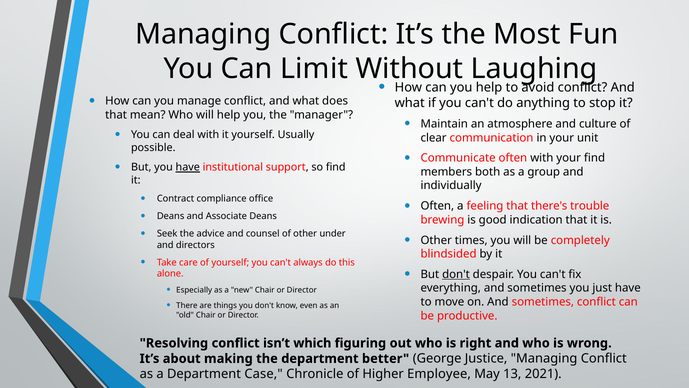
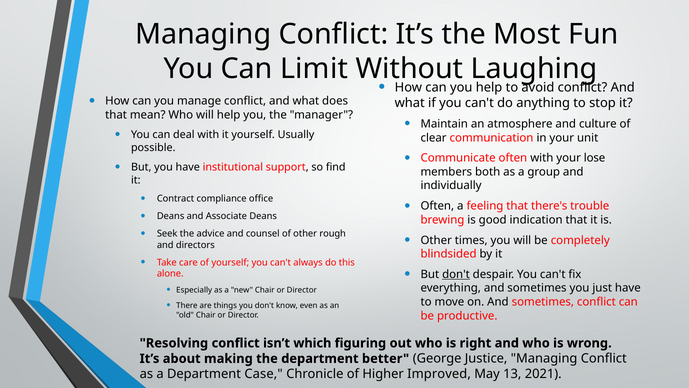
your find: find -> lose (595, 158)
have underline: present -> none (188, 167)
under: under -> rough (333, 234)
Employee: Employee -> Improved (439, 374)
